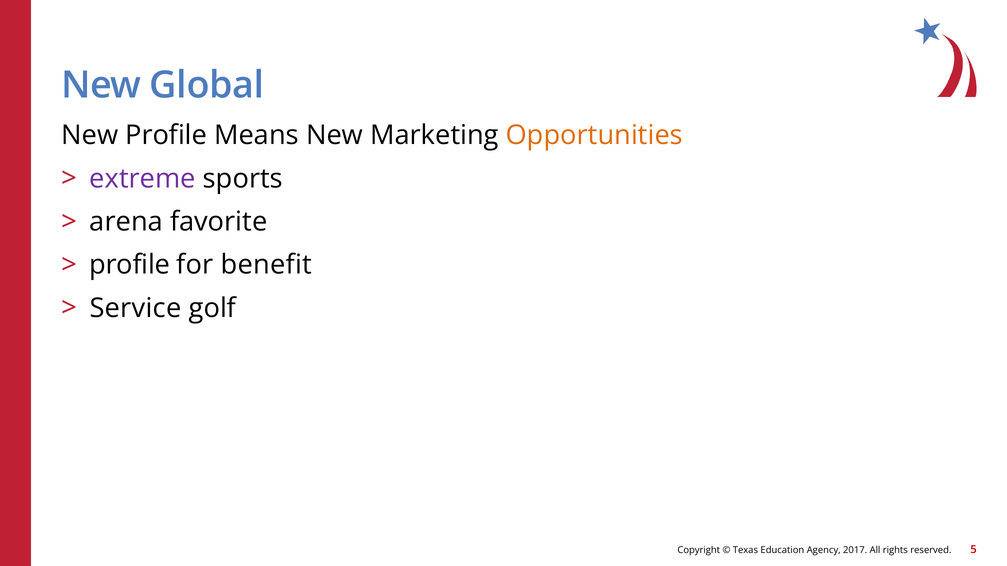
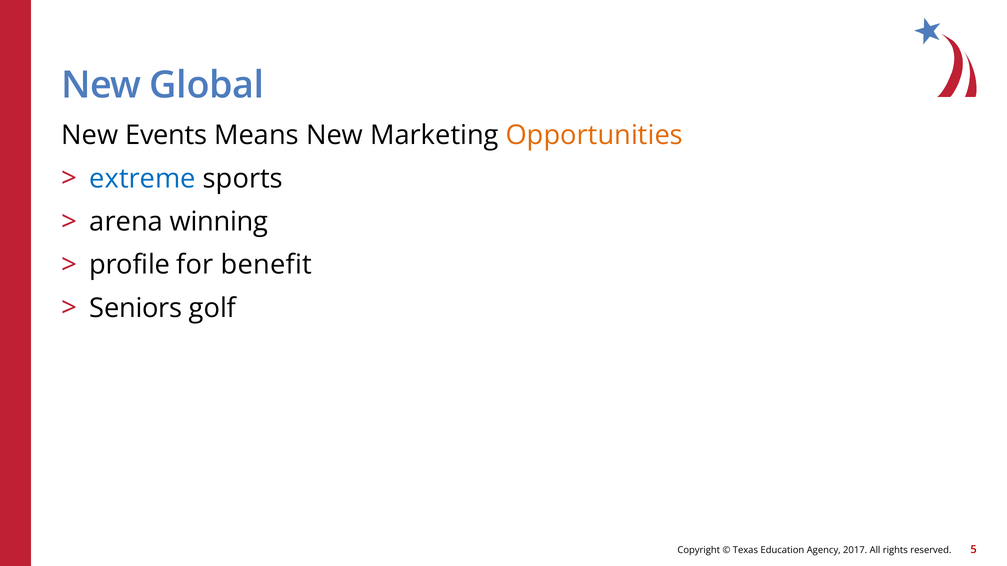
New Profile: Profile -> Events (166, 136)
extreme colour: purple -> blue (143, 179)
favorite: favorite -> winning (219, 222)
Service: Service -> Seniors (136, 308)
